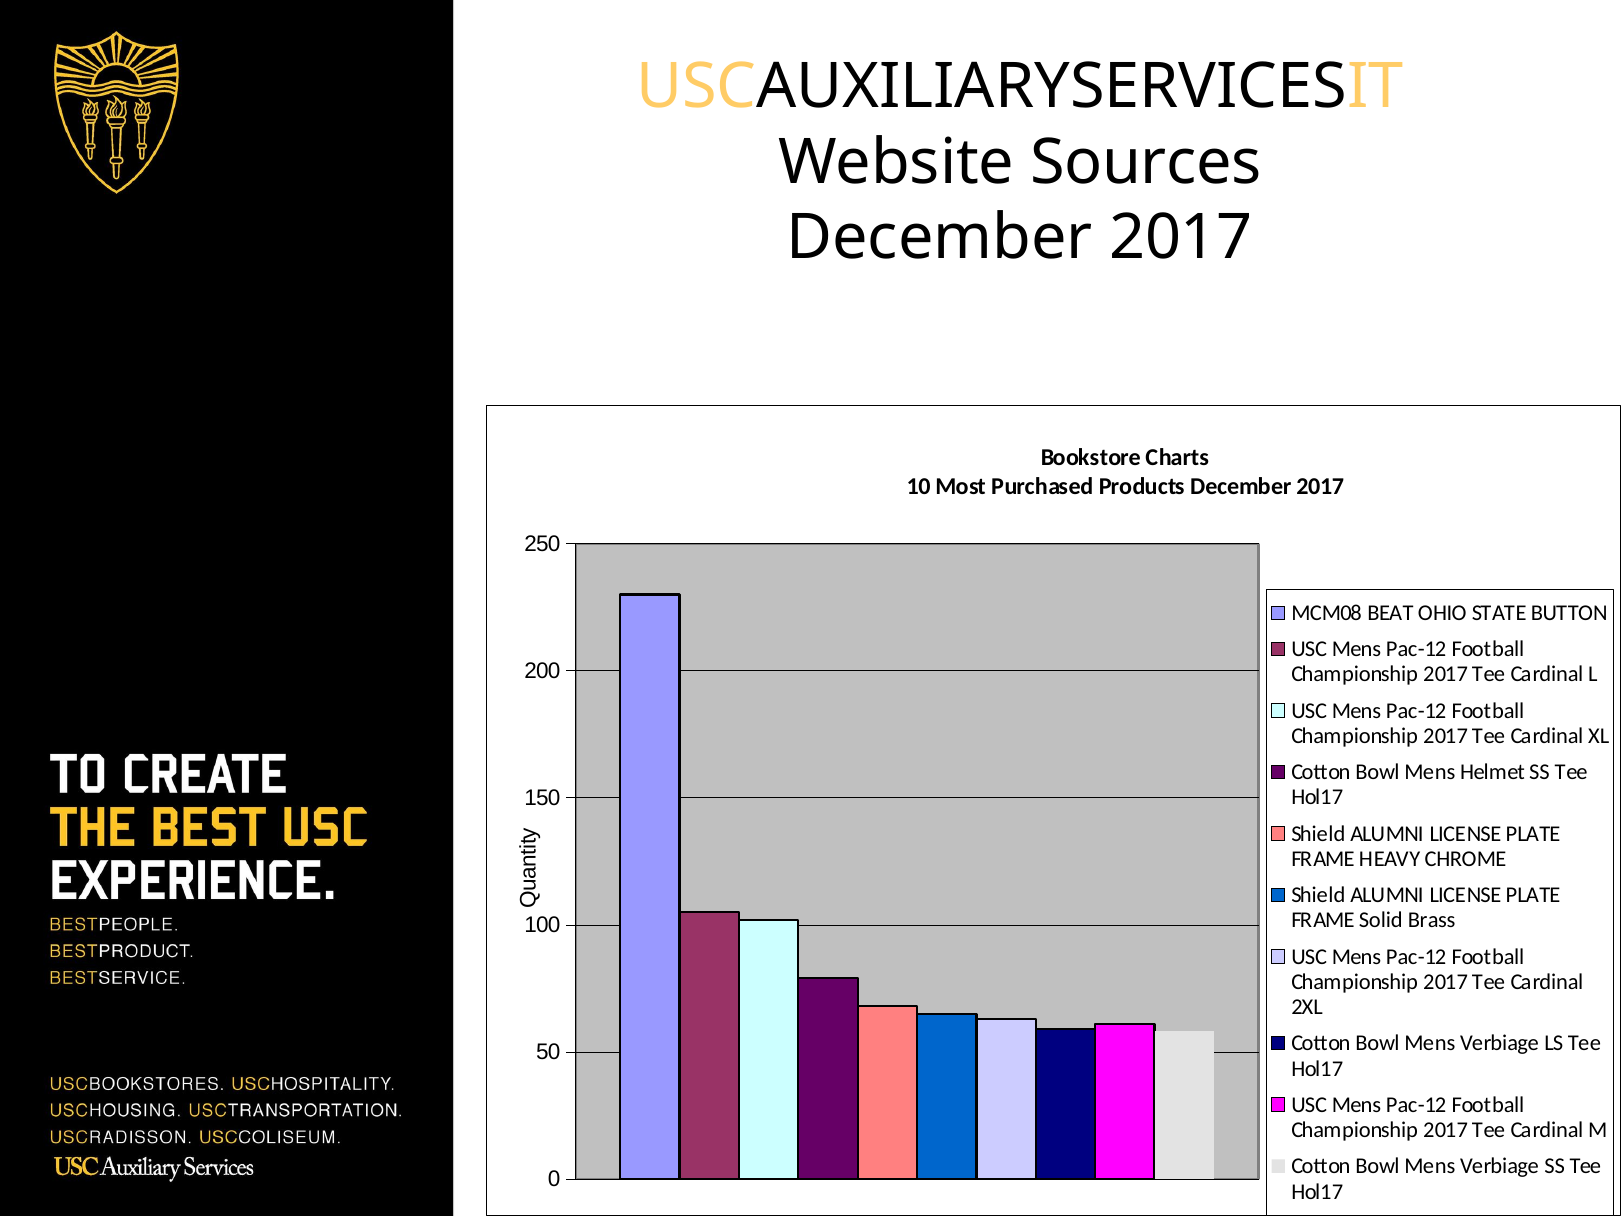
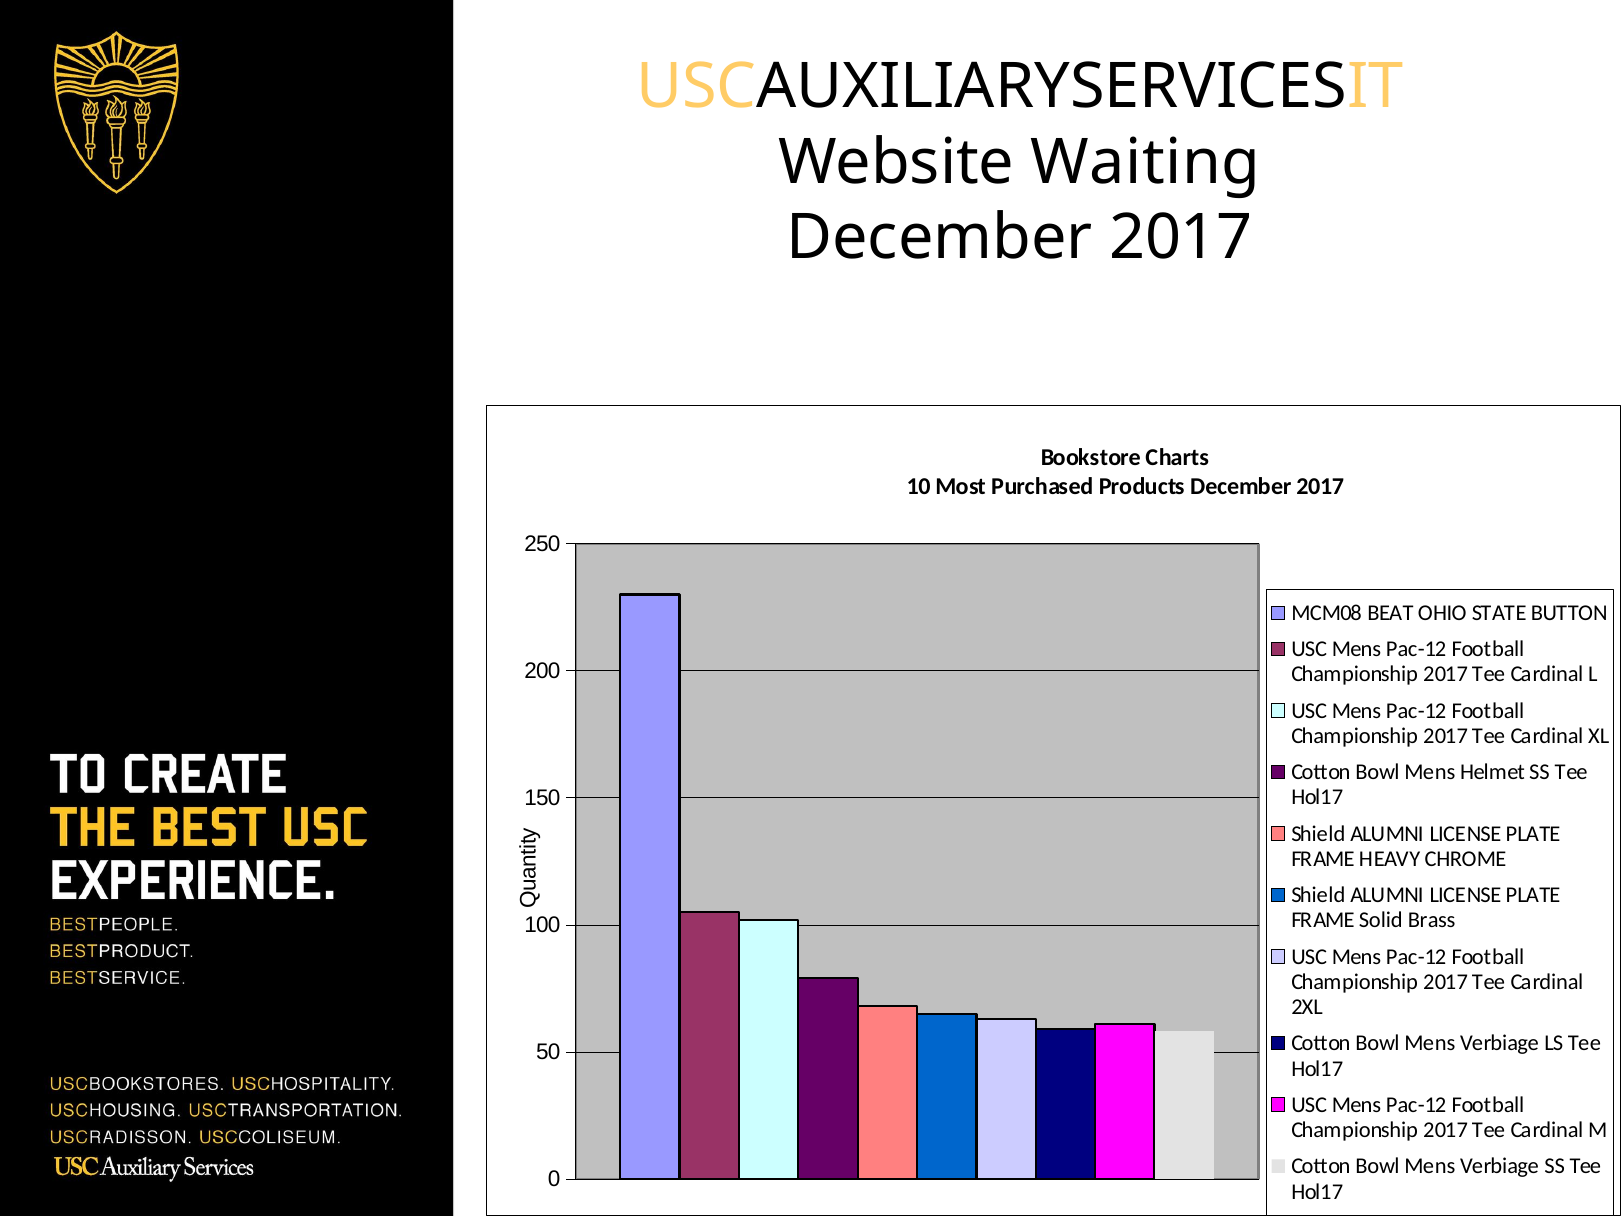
Sources: Sources -> Waiting (1146, 162)
